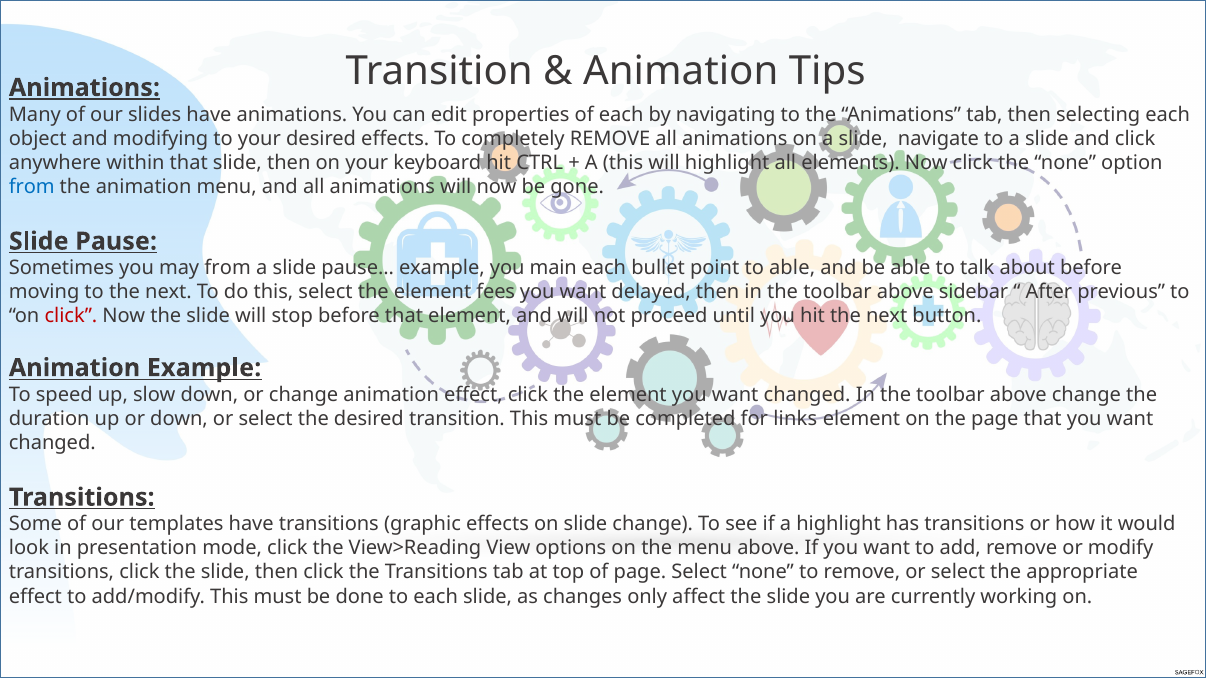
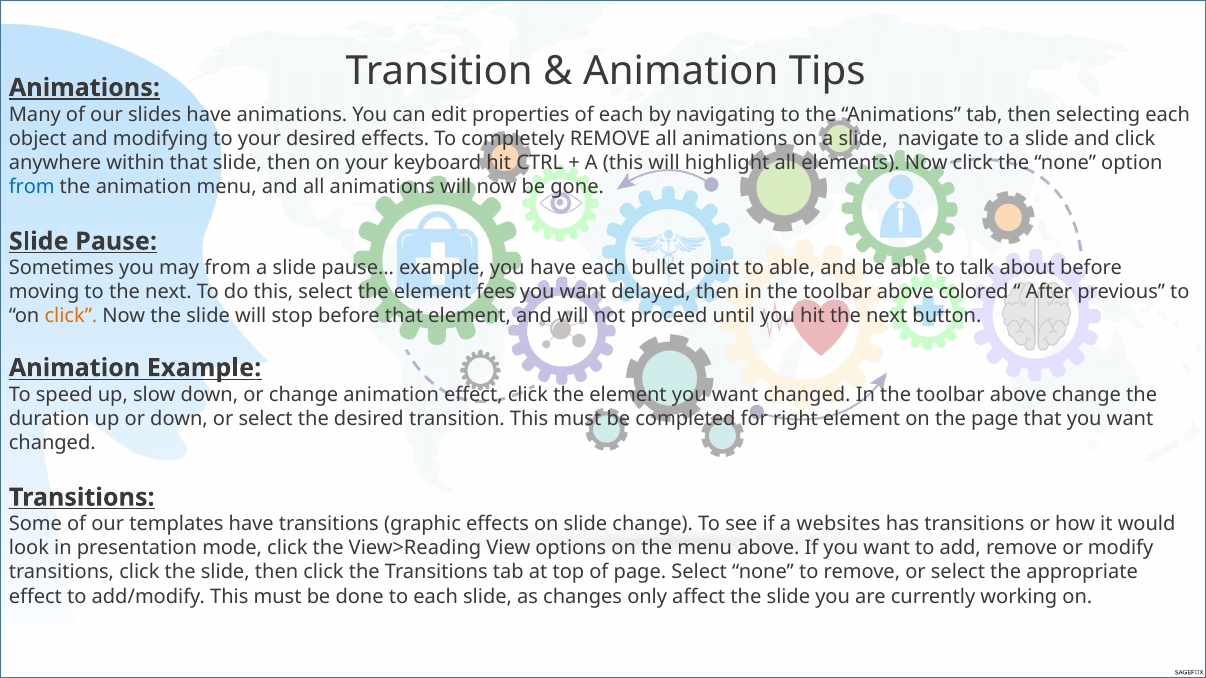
you main: main -> have (553, 268)
sidebar: sidebar -> colored (974, 292)
click colour: red -> orange (71, 316)
links: links -> right (795, 419)
a highlight: highlight -> websites (838, 524)
